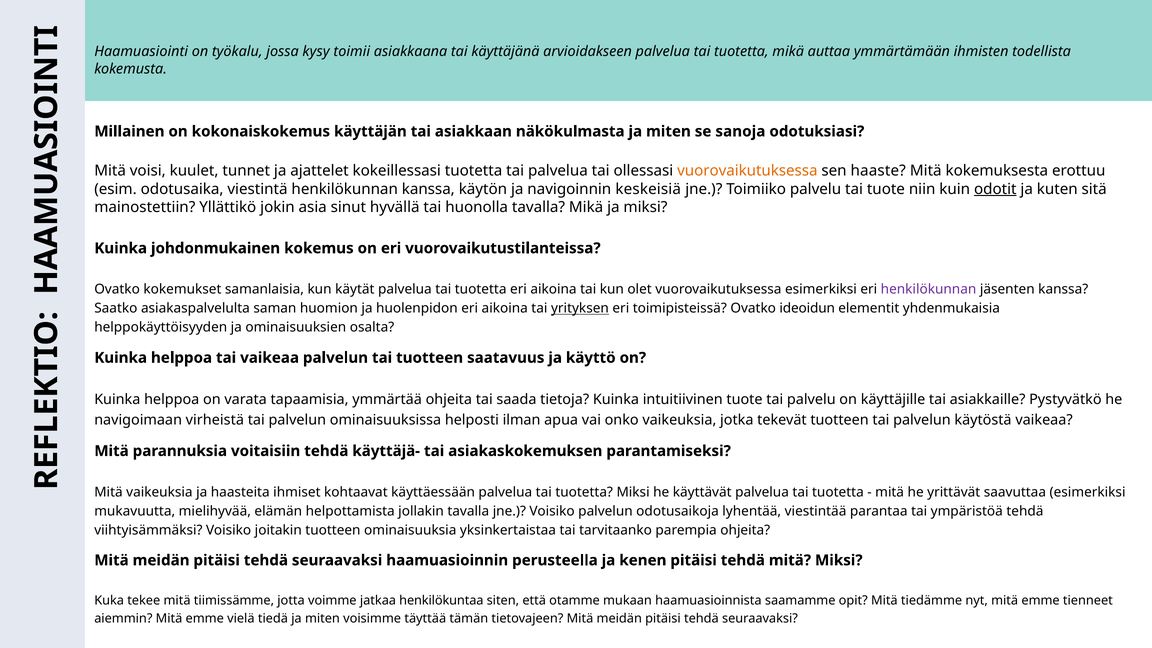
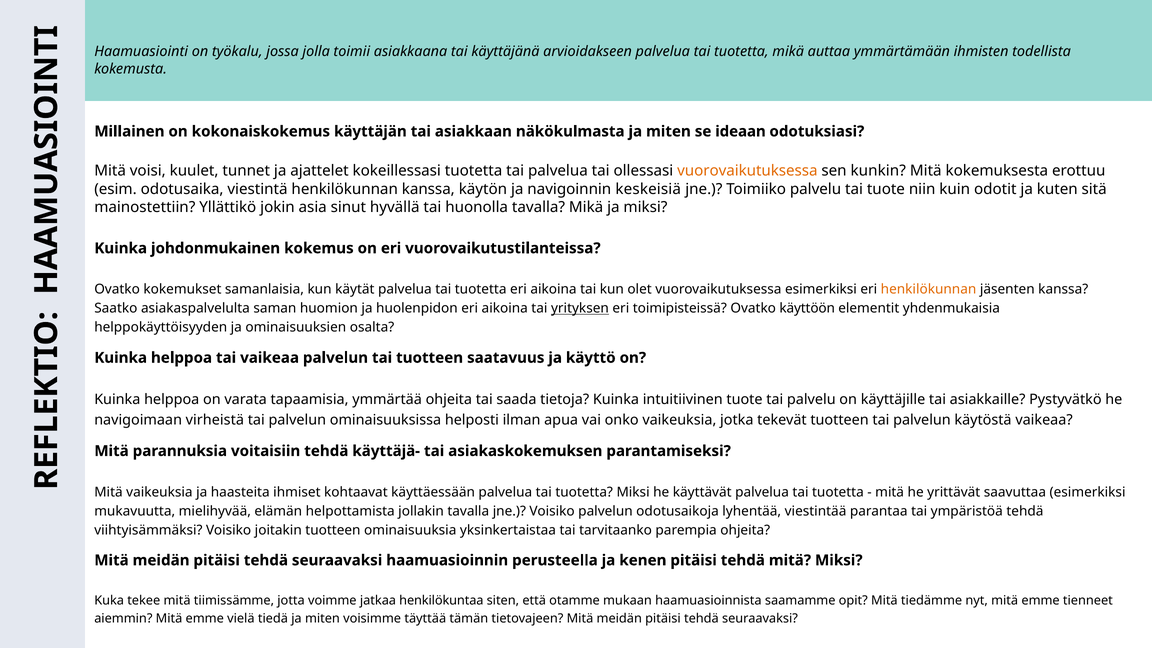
kysy: kysy -> jolla (316, 52)
sanoja: sanoja -> ideaan (740, 131)
haaste: haaste -> kunkin (878, 171)
odotit underline: present -> none (995, 189)
henkilökunnan colour: purple -> orange (929, 289)
ideoidun: ideoidun -> käyttöön (807, 308)
